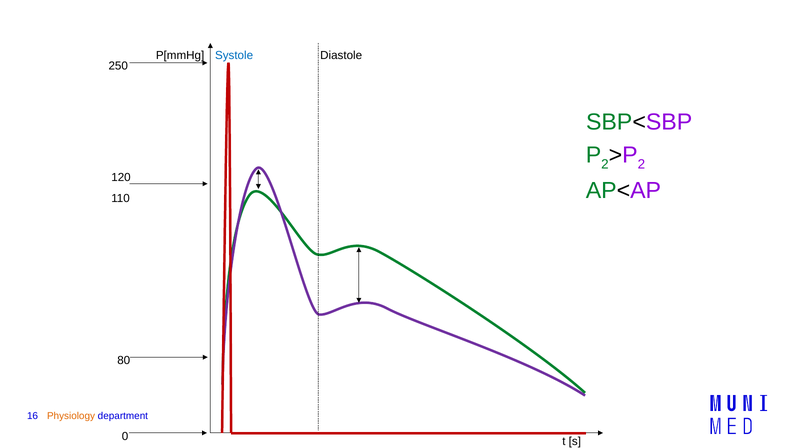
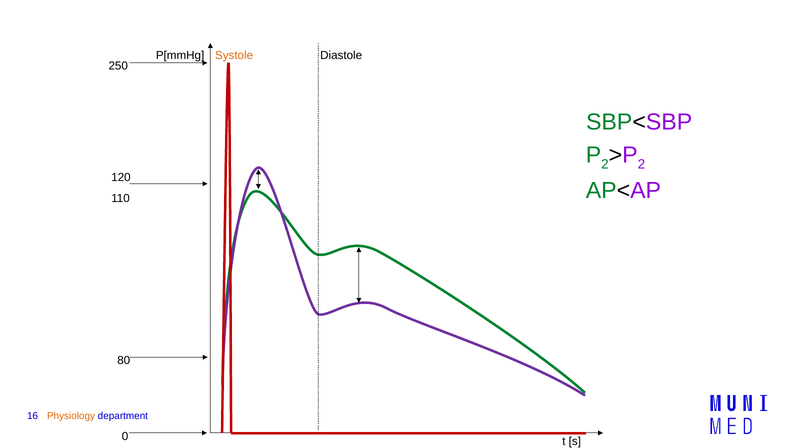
Systole colour: blue -> orange (234, 56)
